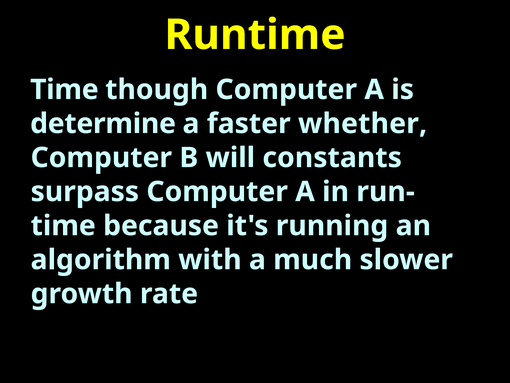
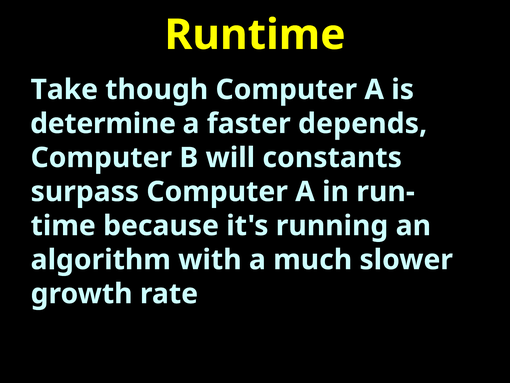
Time: Time -> Take (64, 90)
whether: whether -> depends (363, 124)
